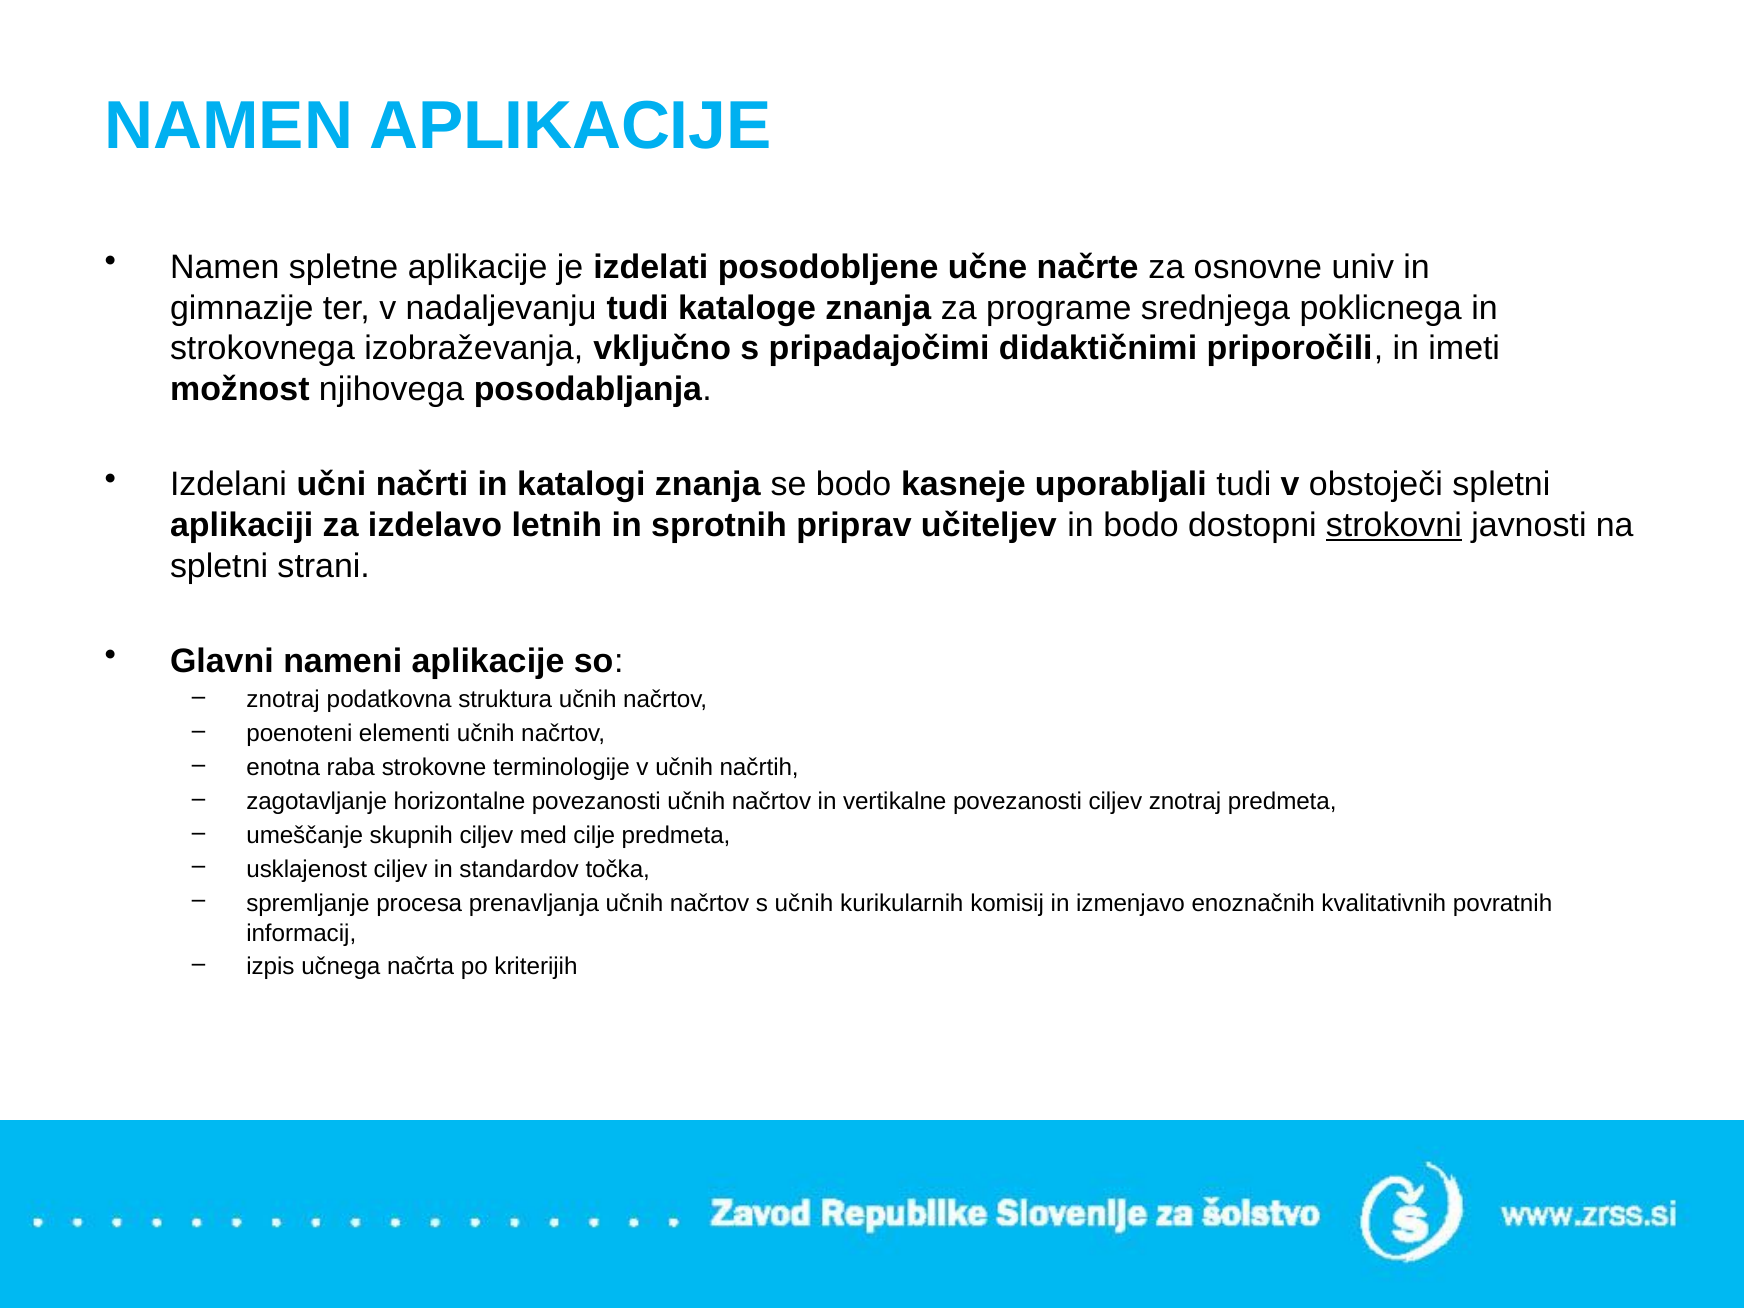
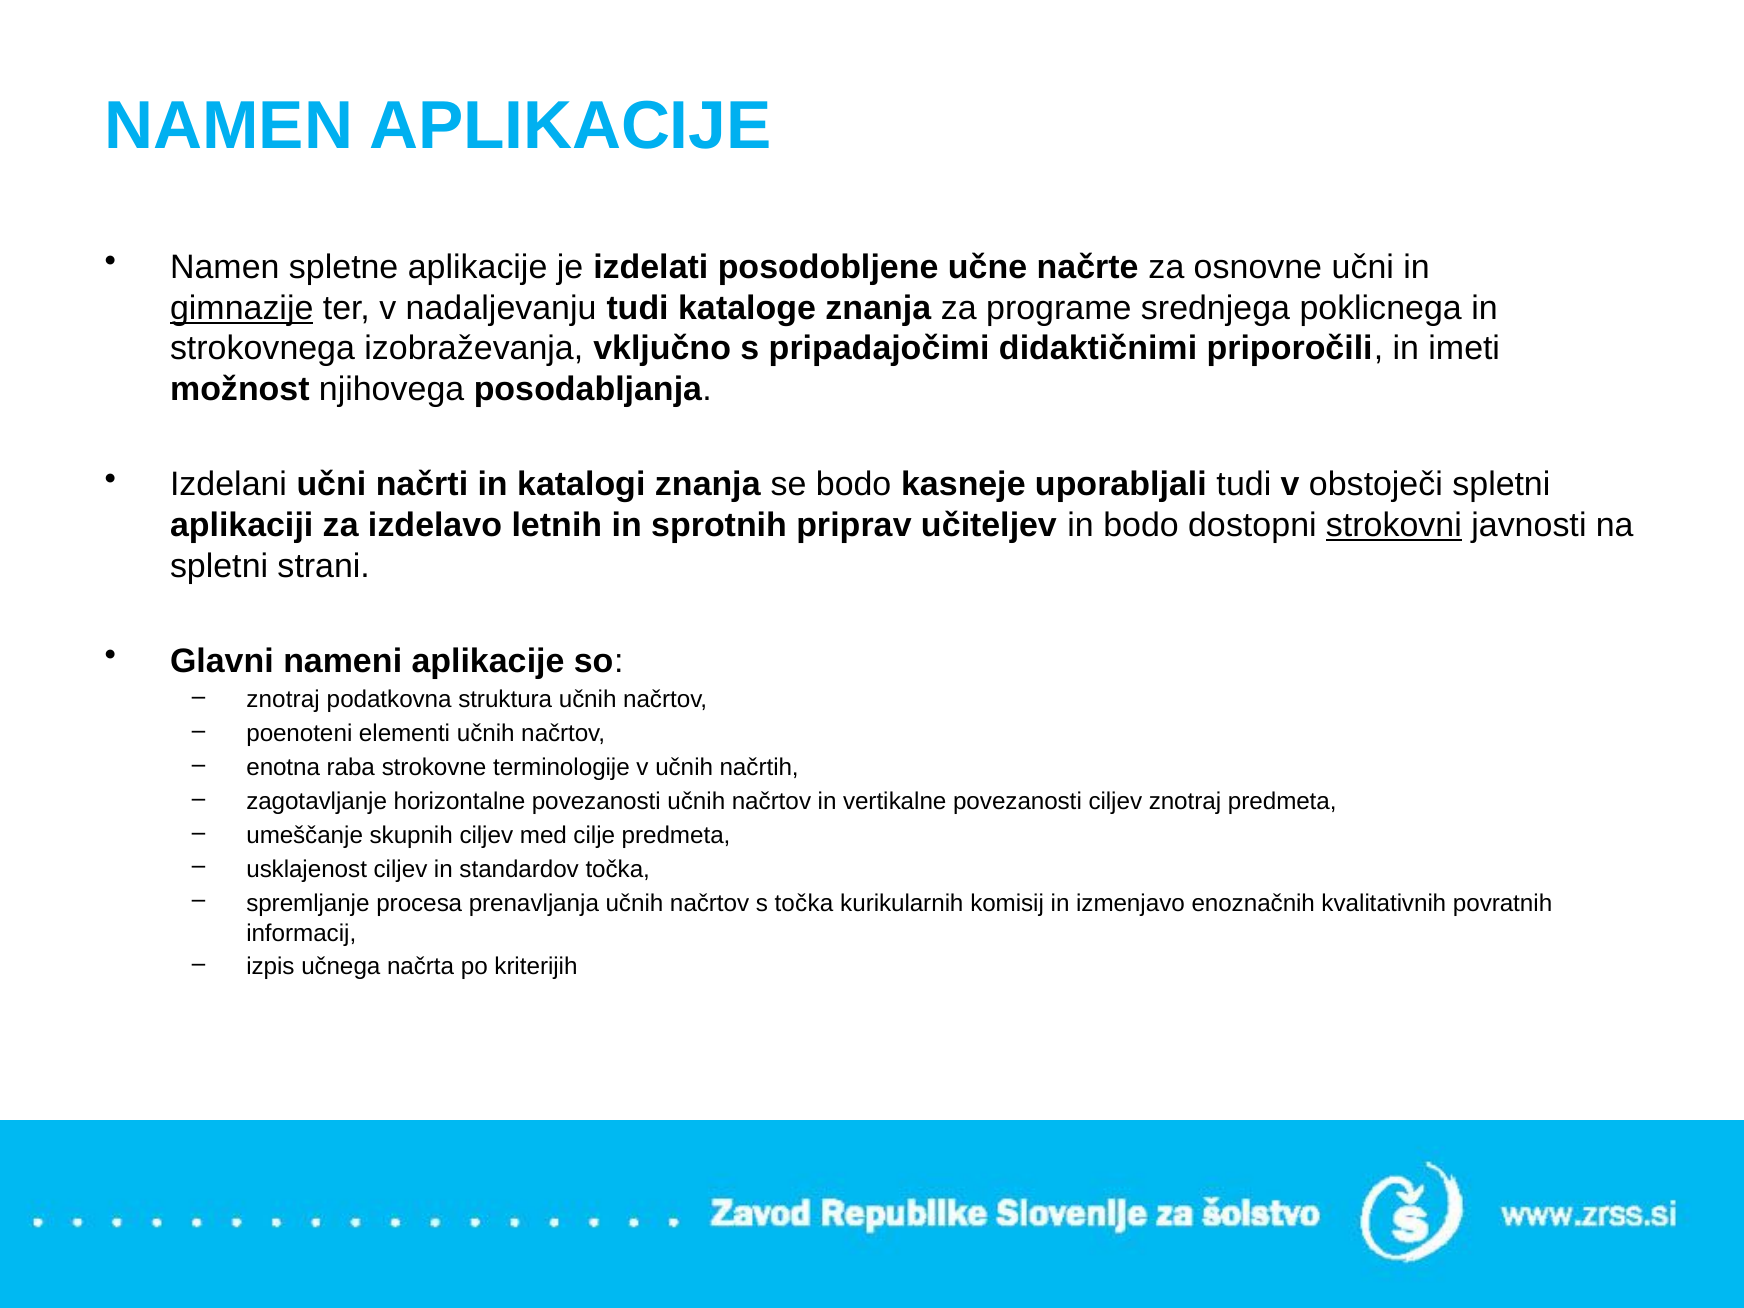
osnovne univ: univ -> učni (1363, 267)
gimnazije underline: none -> present (242, 308)
s učnih: učnih -> točka (804, 904)
